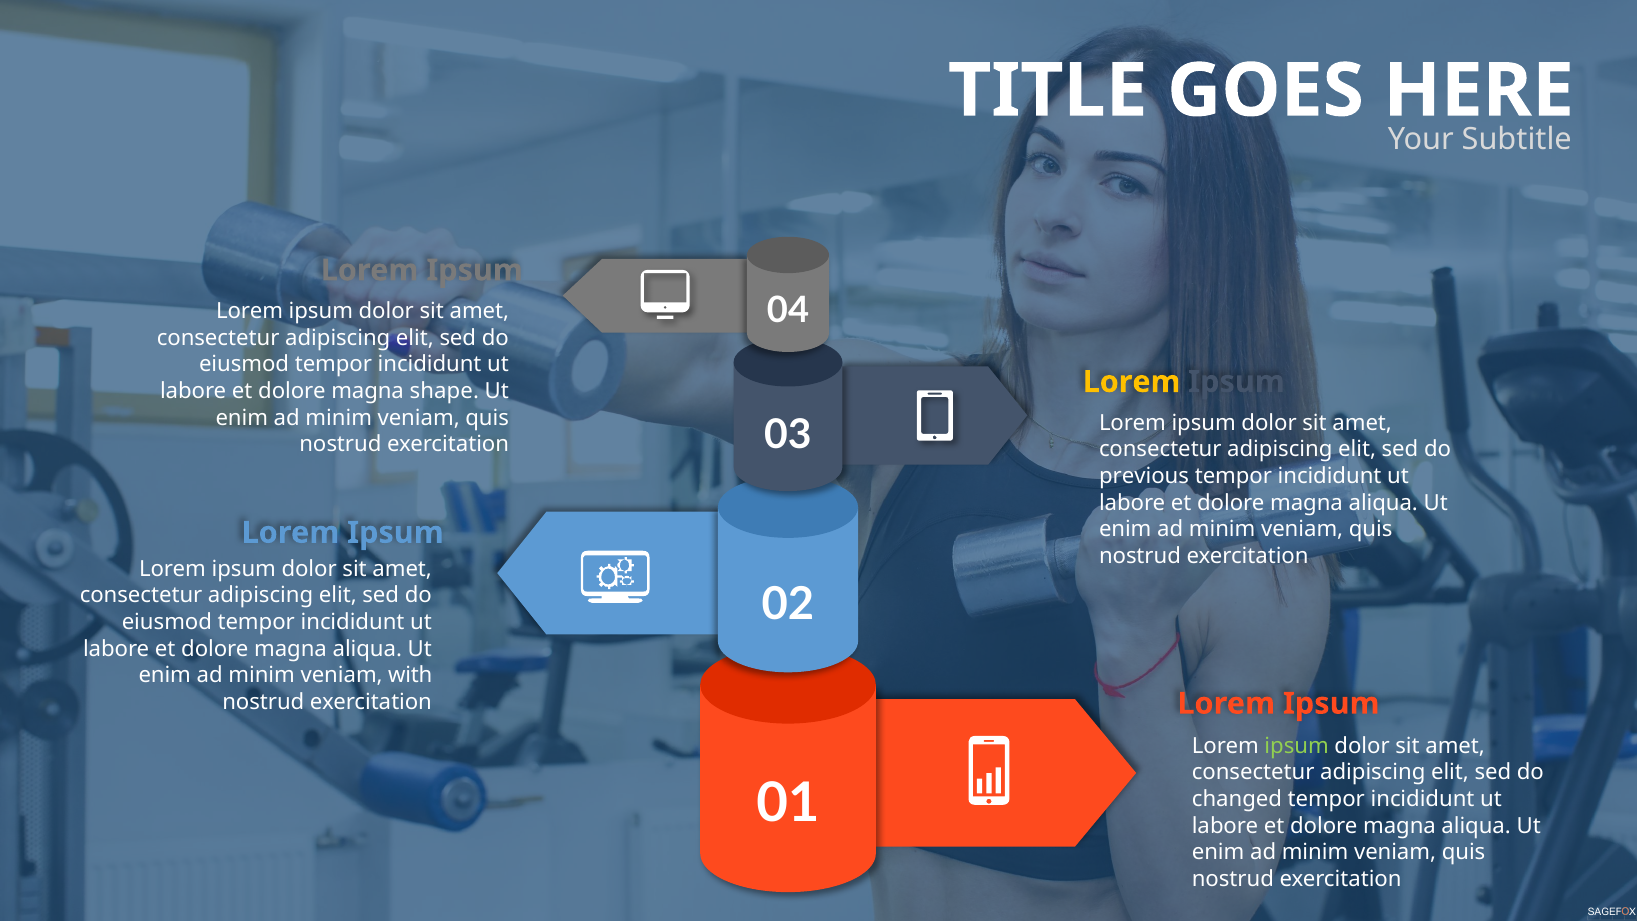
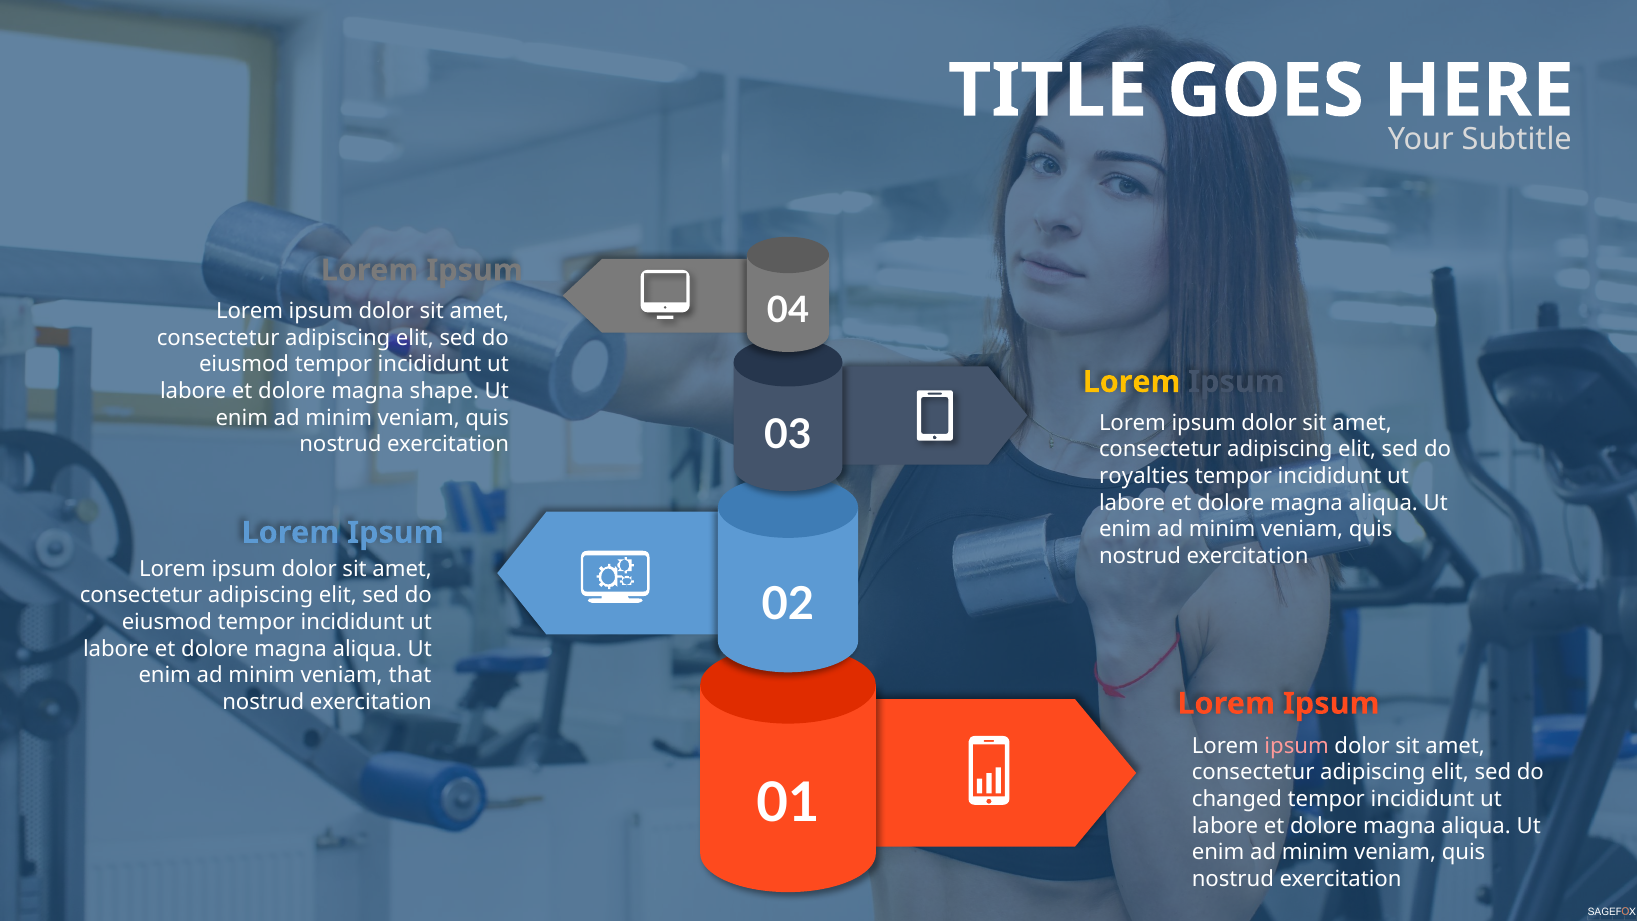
previous: previous -> royalties (1144, 476)
with: with -> that (410, 675)
ipsum colour: light green -> pink (1297, 746)
